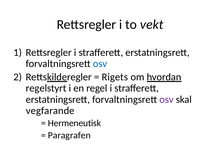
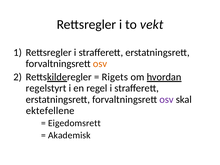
osv colour: blue -> orange (100, 64)
vegfarande: vegfarande -> ektefellene (50, 111)
Hermeneutisk: Hermeneutisk -> Eigedomsrett (74, 123)
Paragrafen: Paragrafen -> Akademisk (69, 135)
